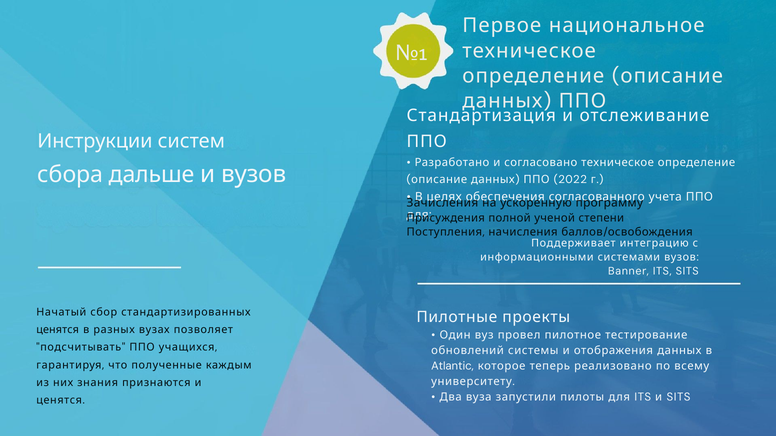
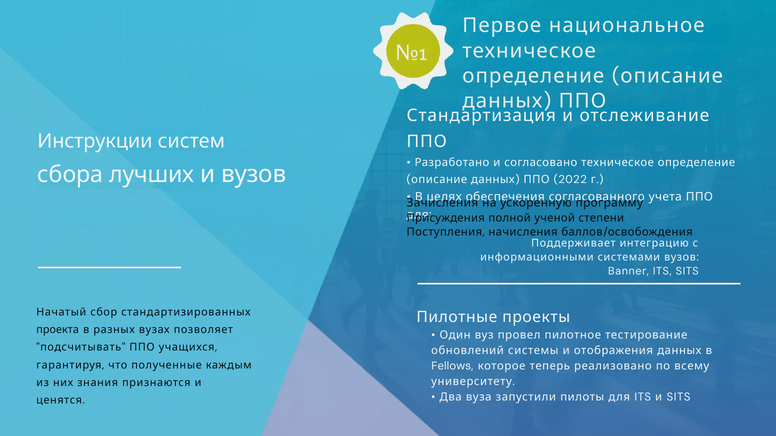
дальше: дальше -> лучших (152, 175)
ценятся: ценятся -> проекта (58, 330)
Atlantic: Atlantic -> Fellows (452, 366)
